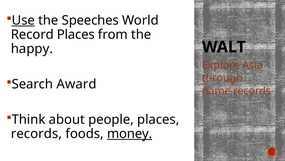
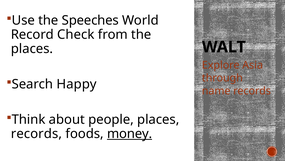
Use underline: present -> none (23, 20)
Record Places: Places -> Check (76, 34)
happy: happy -> places (32, 48)
Award: Award -> Happy (77, 84)
